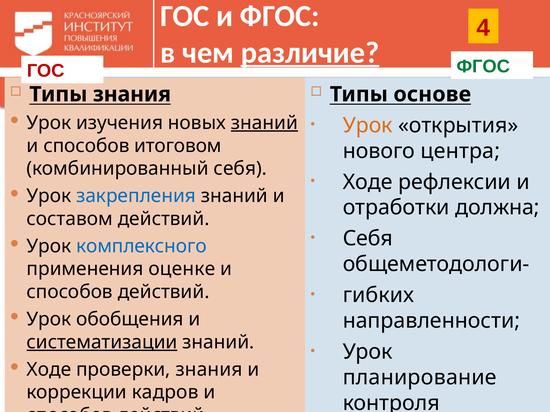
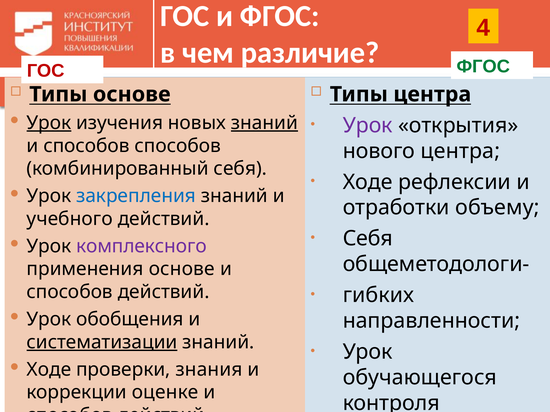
различие underline: present -> none (310, 53)
Типы знания: знания -> основе (132, 94)
Типы основе: основе -> центра (432, 94)
Урок underline: none -> present (49, 123)
Урок colour: orange -> purple (368, 125)
способов итоговом: итоговом -> способов (178, 146)
должна: должна -> объему (497, 208)
составом: составом -> учебного (70, 219)
комплексного colour: blue -> purple (141, 246)
применения оценке: оценке -> основе (182, 269)
планирование: планирование -> обучающегося (420, 378)
кадров: кадров -> оценке (165, 393)
